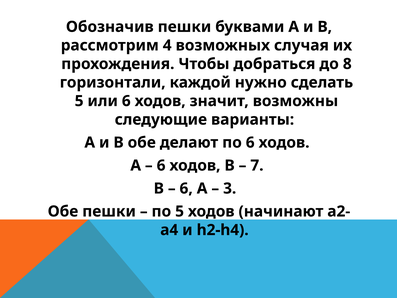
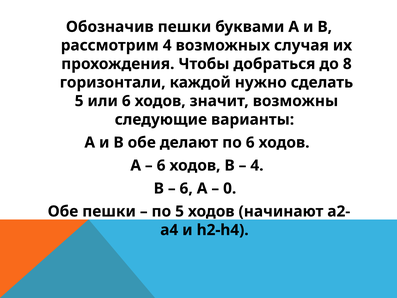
7: 7 -> 4 (257, 165)
3: 3 -> 0 (230, 188)
